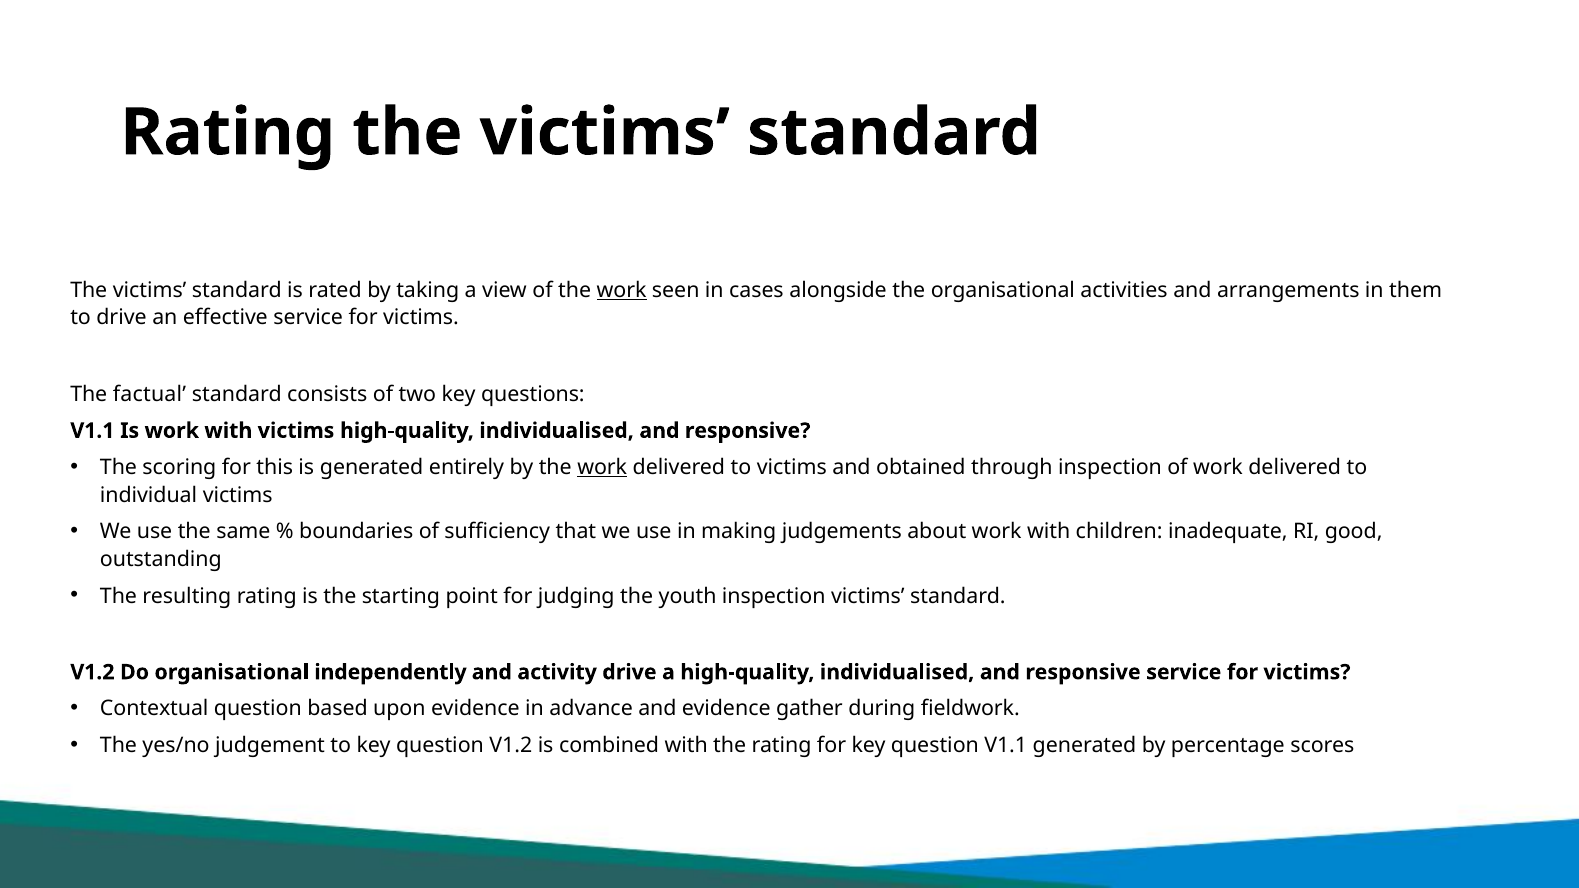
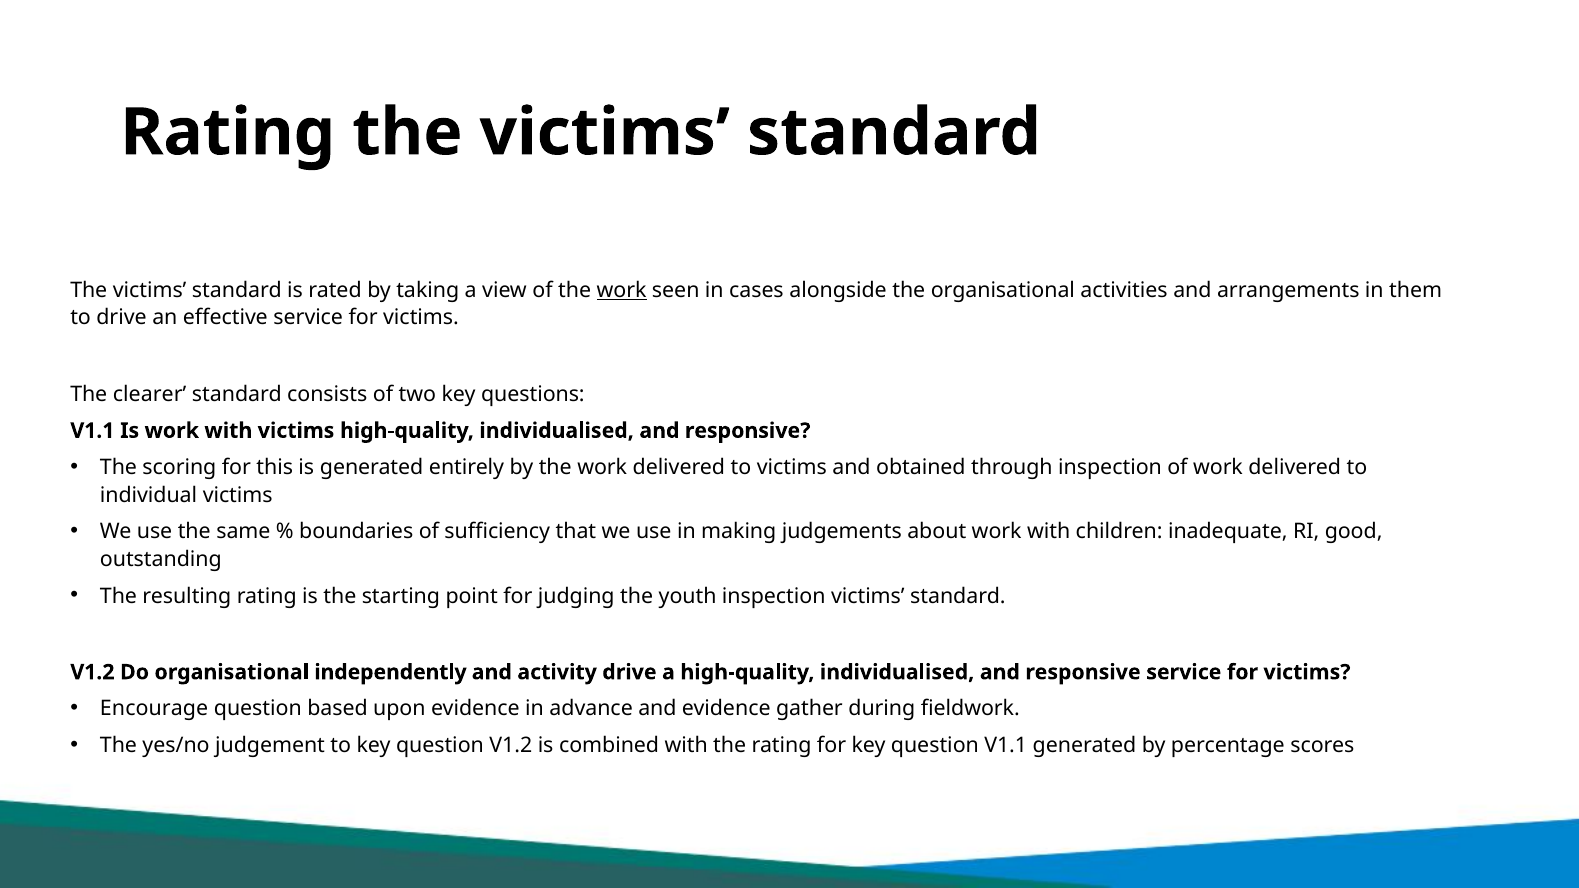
factual: factual -> clearer (150, 394)
work underline: present -> none (602, 467)
Contextual: Contextual -> Encourage (154, 709)
